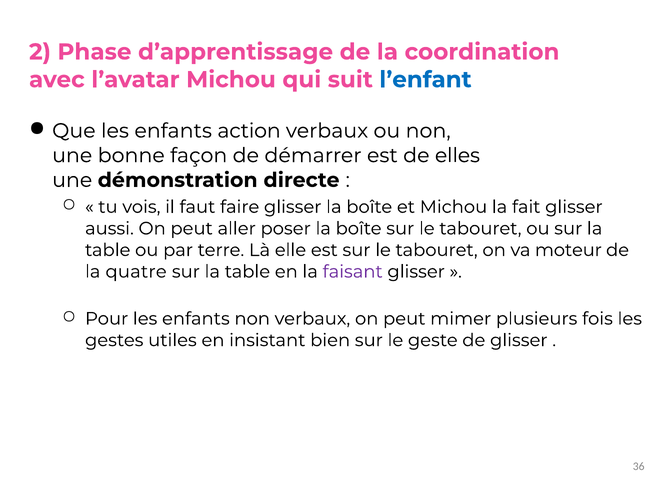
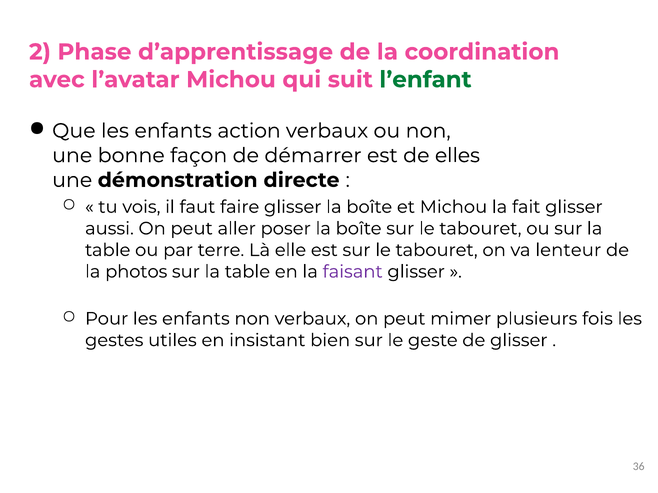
l’enfant colour: blue -> green (426, 80)
moteur: moteur -> lenteur (568, 250)
quatre: quatre -> photos (136, 272)
